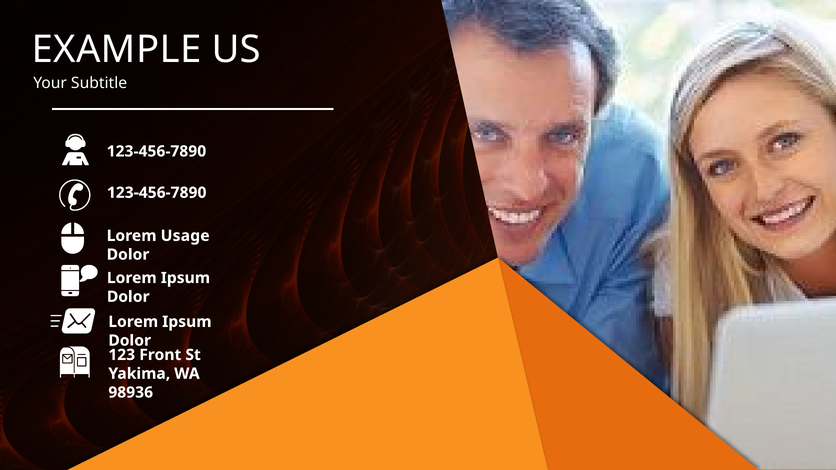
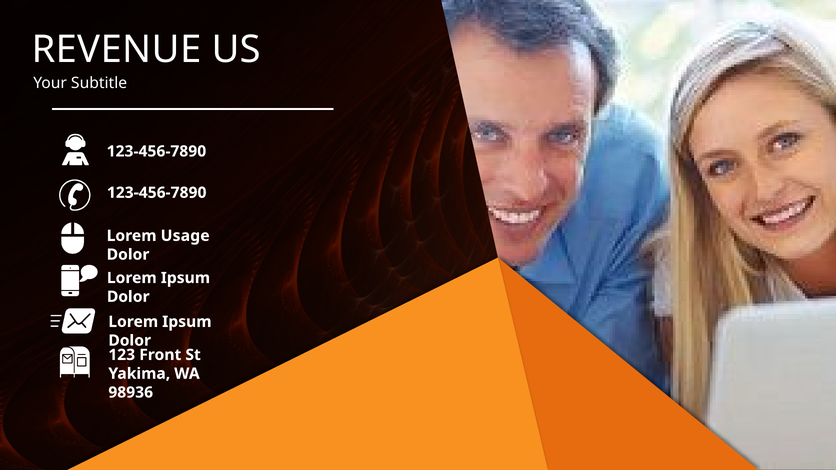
EXAMPLE: EXAMPLE -> REVENUE (117, 50)
